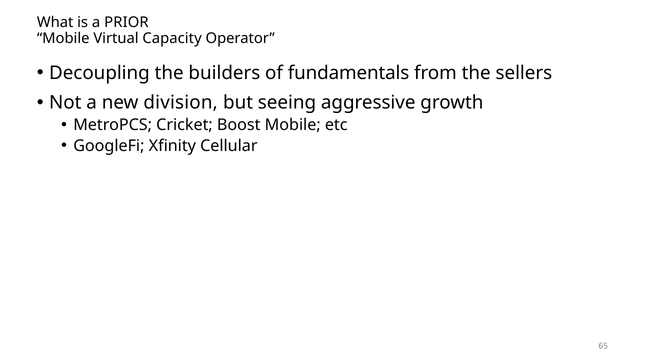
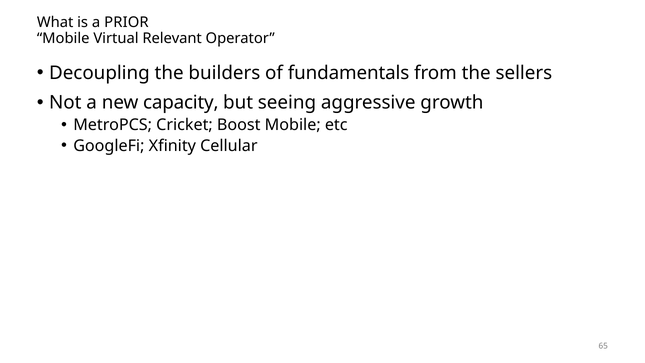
Capacity: Capacity -> Relevant (172, 38)
division: division -> capacity (181, 103)
